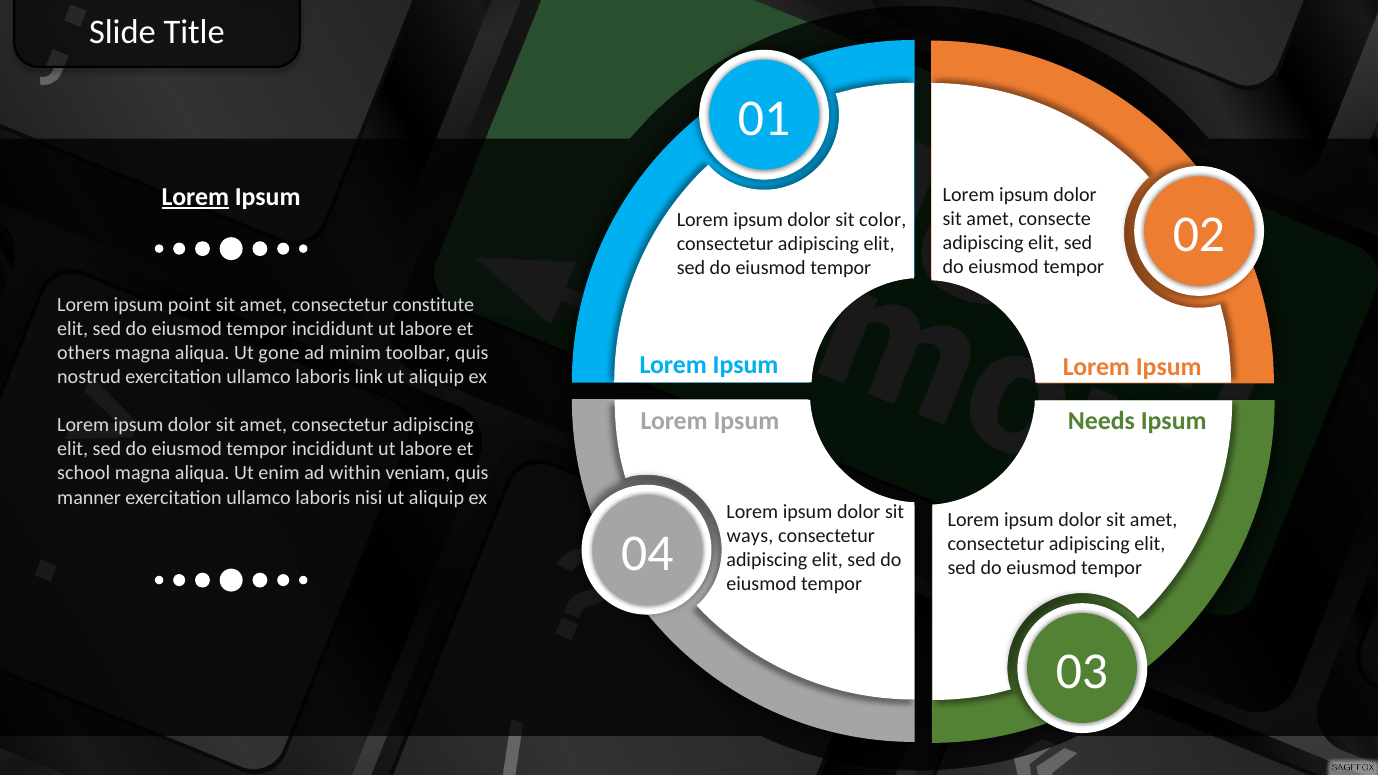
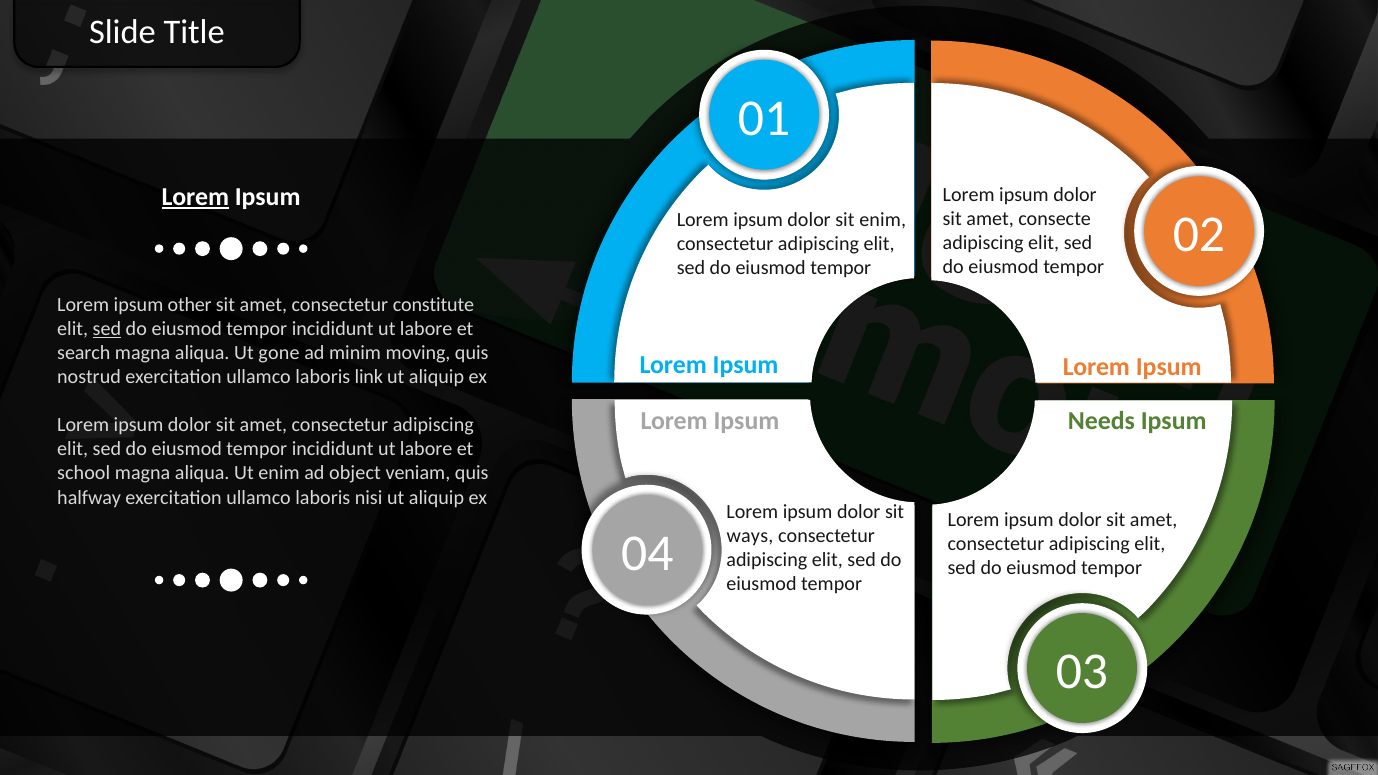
sit color: color -> enim (883, 220)
point: point -> other (190, 304)
sed underline: none -> present (107, 329)
others: others -> search (84, 353)
toolbar: toolbar -> moving (418, 353)
within: within -> object (355, 473)
manner: manner -> halfway (89, 497)
